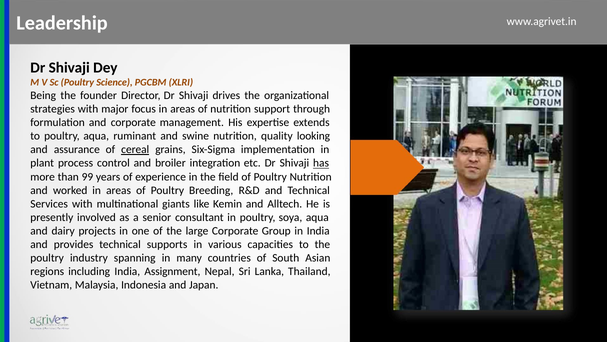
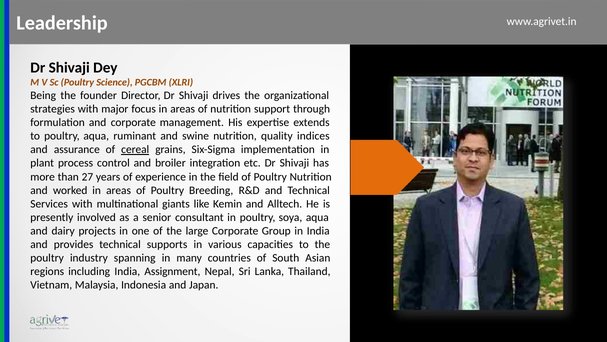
looking: looking -> indices (313, 136)
has underline: present -> none (321, 163)
99: 99 -> 27 (87, 177)
